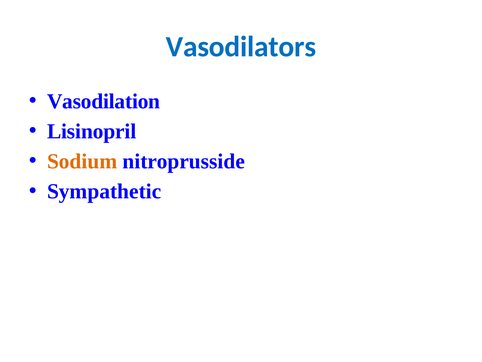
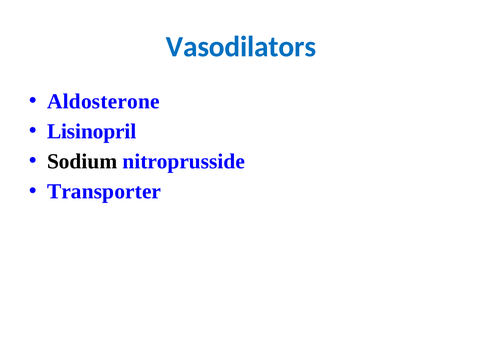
Vasodilation: Vasodilation -> Aldosterone (103, 101)
Sodium colour: orange -> black (82, 161)
Sympathetic: Sympathetic -> Transporter (104, 191)
